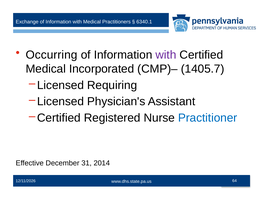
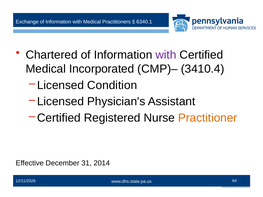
Occurring: Occurring -> Chartered (52, 55)
1405.7: 1405.7 -> 3410.4 (203, 69)
Requiring: Requiring -> Condition (112, 85)
Practitioner colour: blue -> orange (208, 118)
